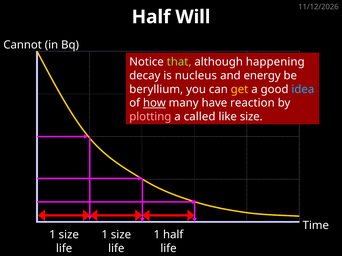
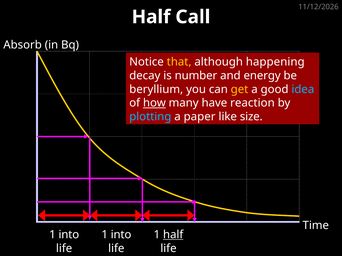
Will: Will -> Call (193, 17)
Cannot: Cannot -> Absorb (23, 45)
that colour: light green -> yellow (179, 62)
nucleus: nucleus -> number (196, 76)
plotting colour: pink -> light blue (150, 117)
called: called -> paper (200, 117)
size: size -> into (69, 235)
size: size -> into (121, 235)
half underline: none -> present (173, 235)
